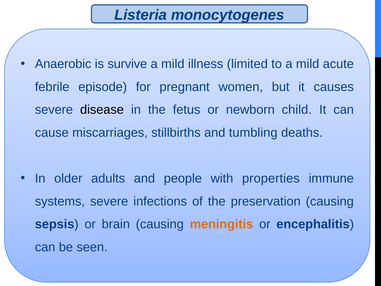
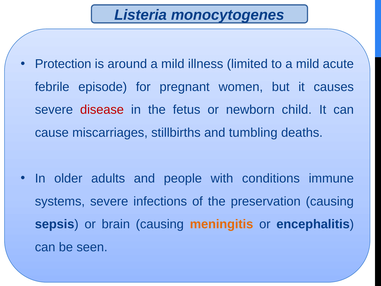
Anaerobic: Anaerobic -> Protection (63, 64)
survive: survive -> around (127, 64)
disease colour: black -> red (102, 110)
properties: properties -> conditions (271, 178)
